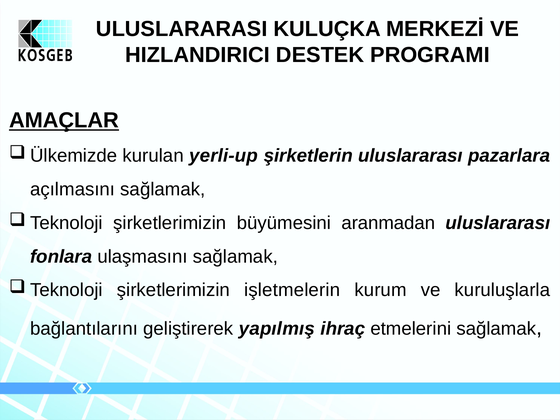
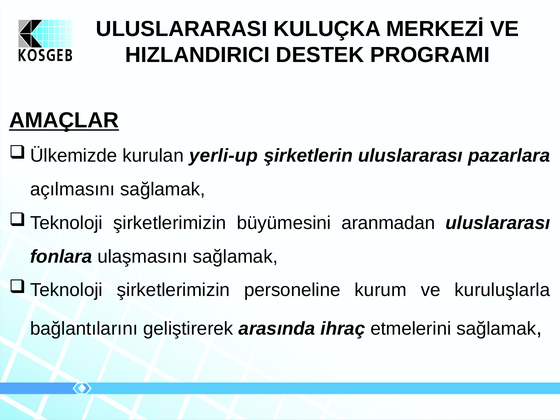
işletmelerin: işletmelerin -> personeline (292, 290)
yapılmış: yapılmış -> arasında (277, 329)
